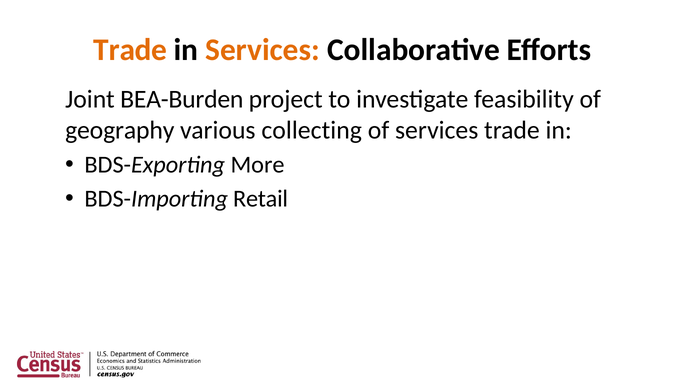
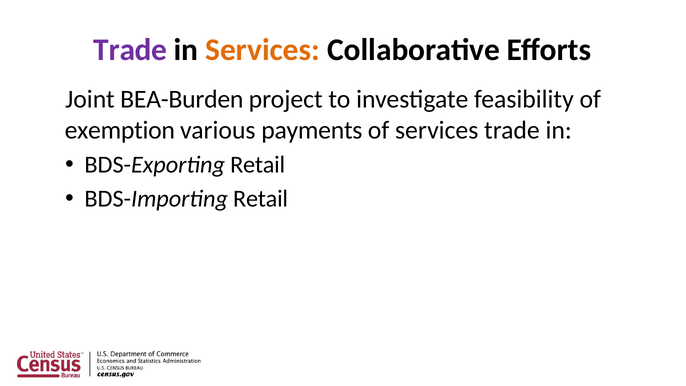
Trade colour: orange -> purple (130, 50)
geography: geography -> exemption (120, 130)
collecting: collecting -> payments (312, 130)
BDS-Exporting More: More -> Retail (258, 165)
